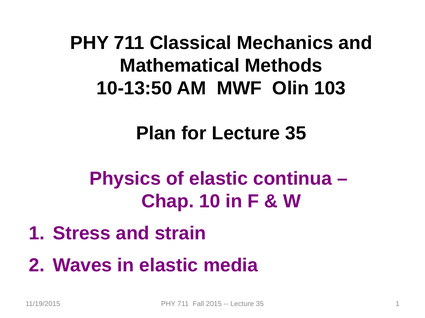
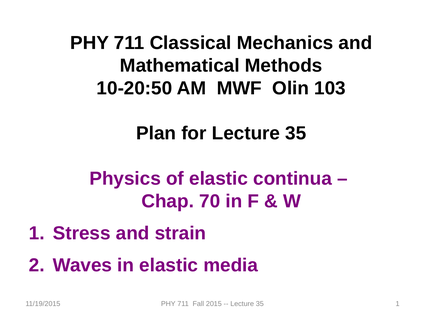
10-13:50: 10-13:50 -> 10-20:50 (134, 88)
10: 10 -> 70 (210, 202)
